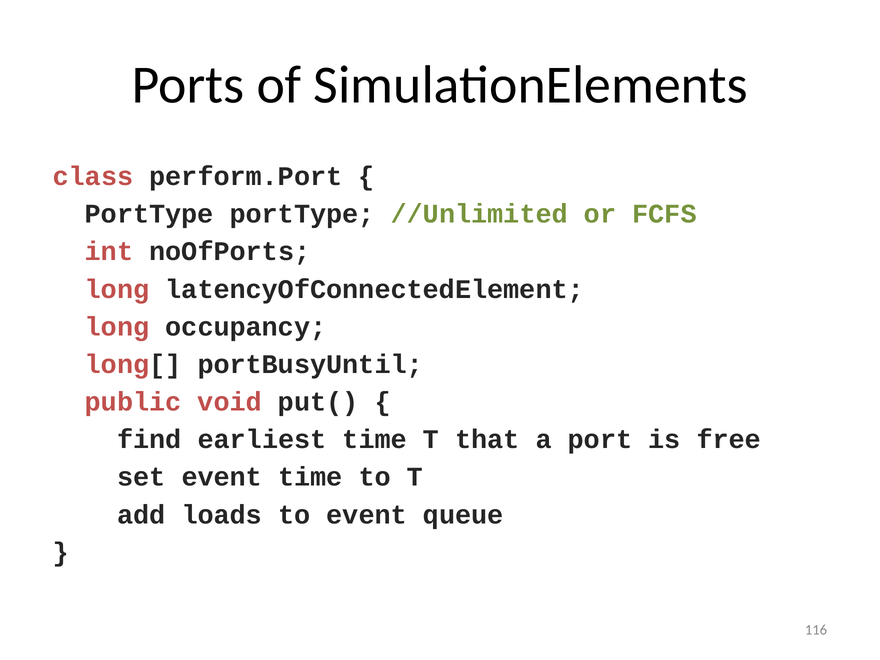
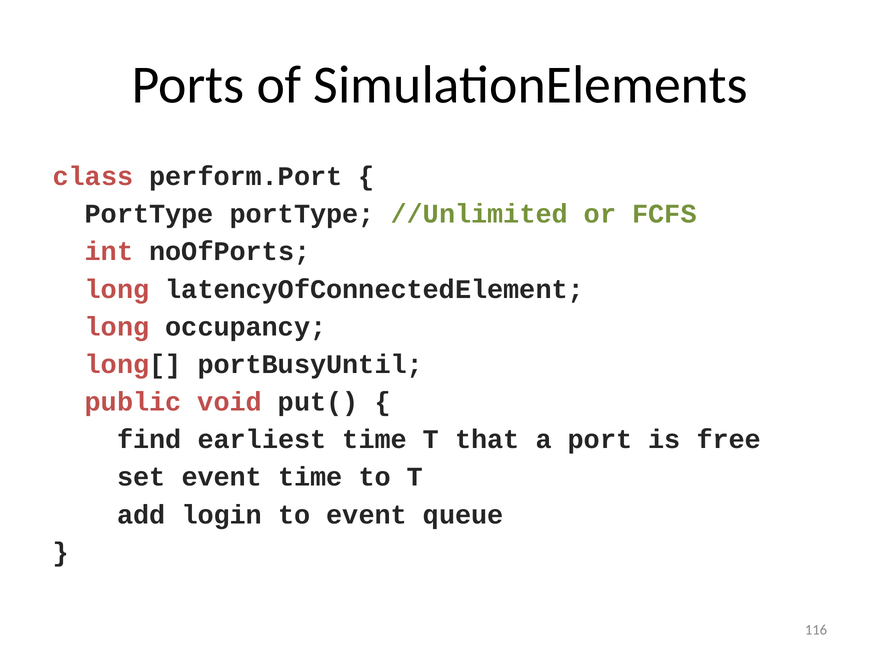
loads: loads -> login (222, 515)
